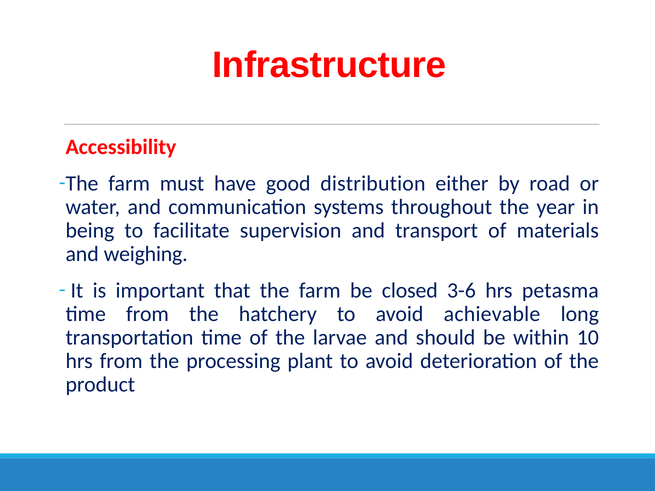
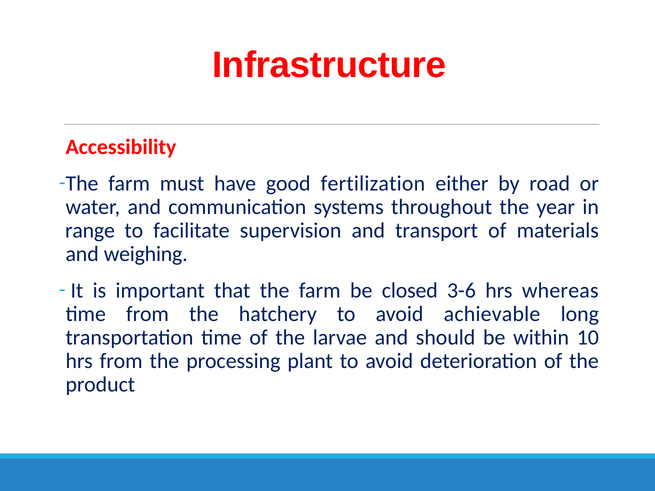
distribution: distribution -> fertilization (373, 183)
being: being -> range (90, 231)
petasma: petasma -> whereas (560, 290)
